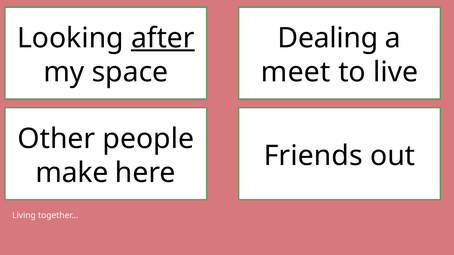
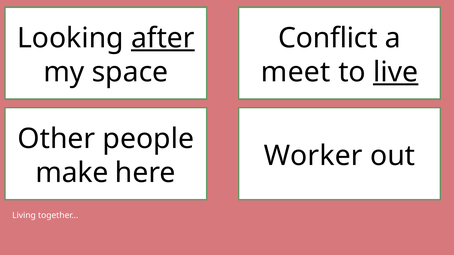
Dealing: Dealing -> Conflict (328, 38)
live underline: none -> present (396, 72)
Friends: Friends -> Worker (313, 156)
